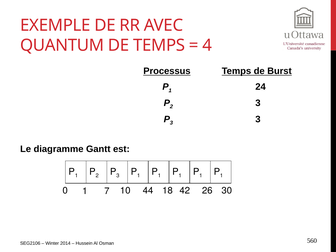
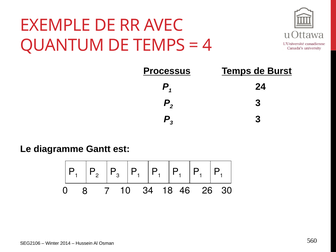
0 1: 1 -> 8 (85, 191)
44: 44 -> 34 (148, 191)
42: 42 -> 46 (185, 191)
